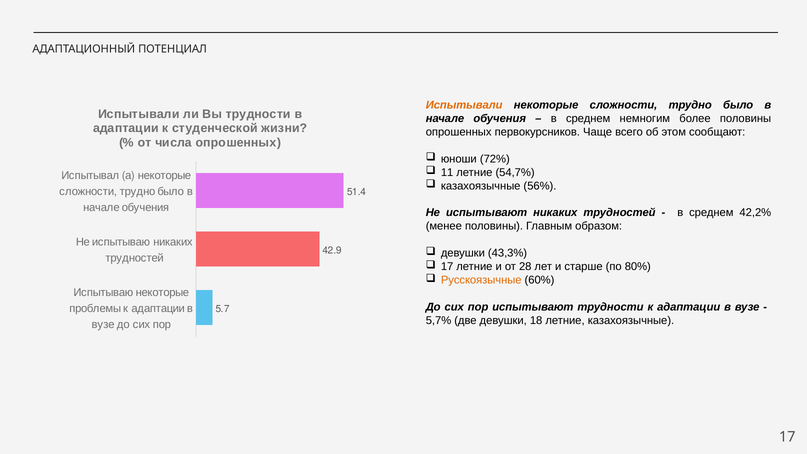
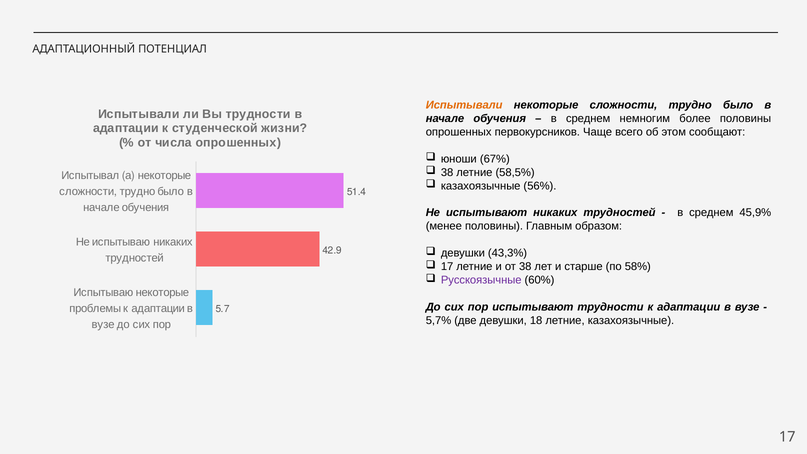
72%: 72% -> 67% (495, 159)
11: 11 -> 38 (447, 172)
54,7%: 54,7% -> 58,5% (515, 172)
42,2%: 42,2% -> 45,9% (755, 213)
от 28: 28 -> 38 (525, 267)
80%: 80% -> 58% (638, 267)
Русскоязычные colour: orange -> purple (481, 280)
